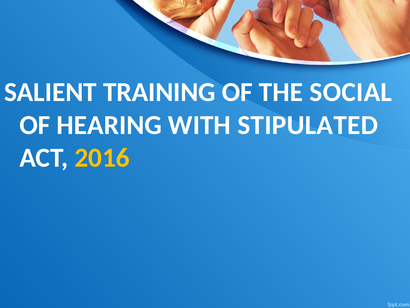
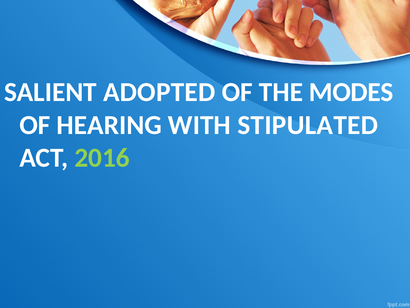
TRAINING: TRAINING -> ADOPTED (159, 92)
SOCIAL: SOCIAL -> MODES (351, 92)
2016 colour: yellow -> light green (102, 158)
